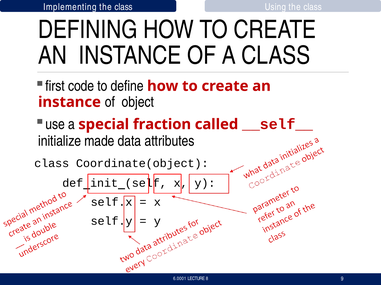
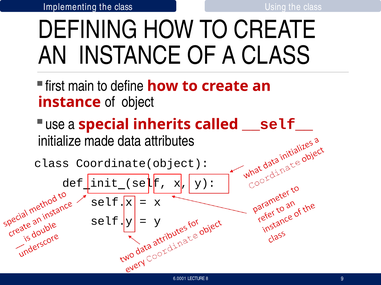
code: code -> main (81, 86)
fraction: fraction -> inherits (162, 125)
